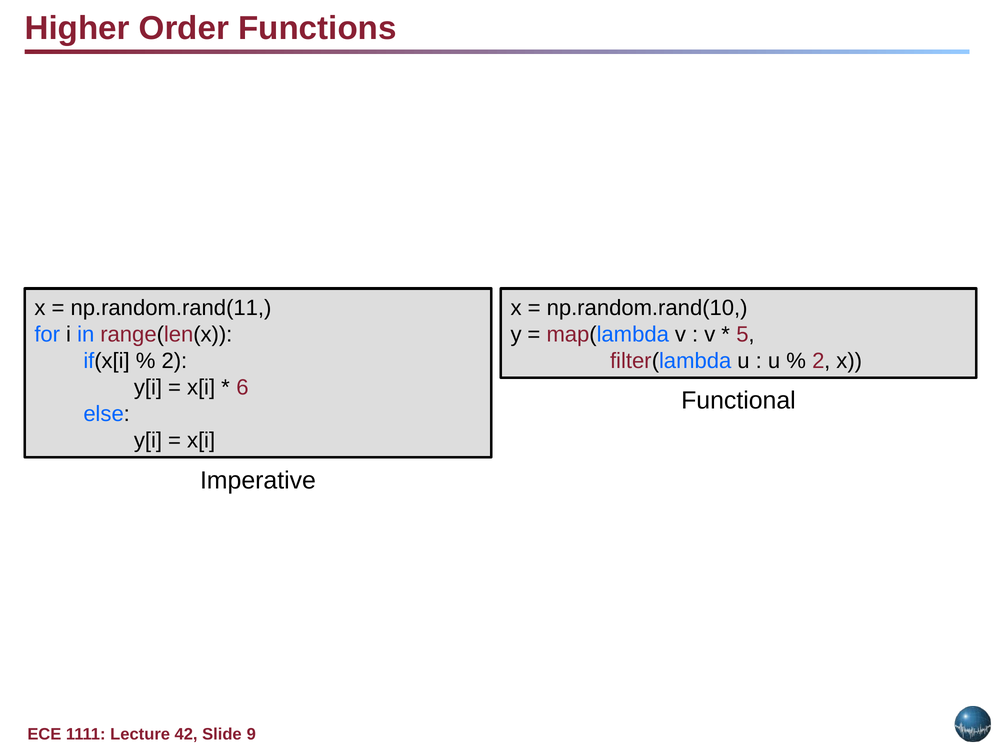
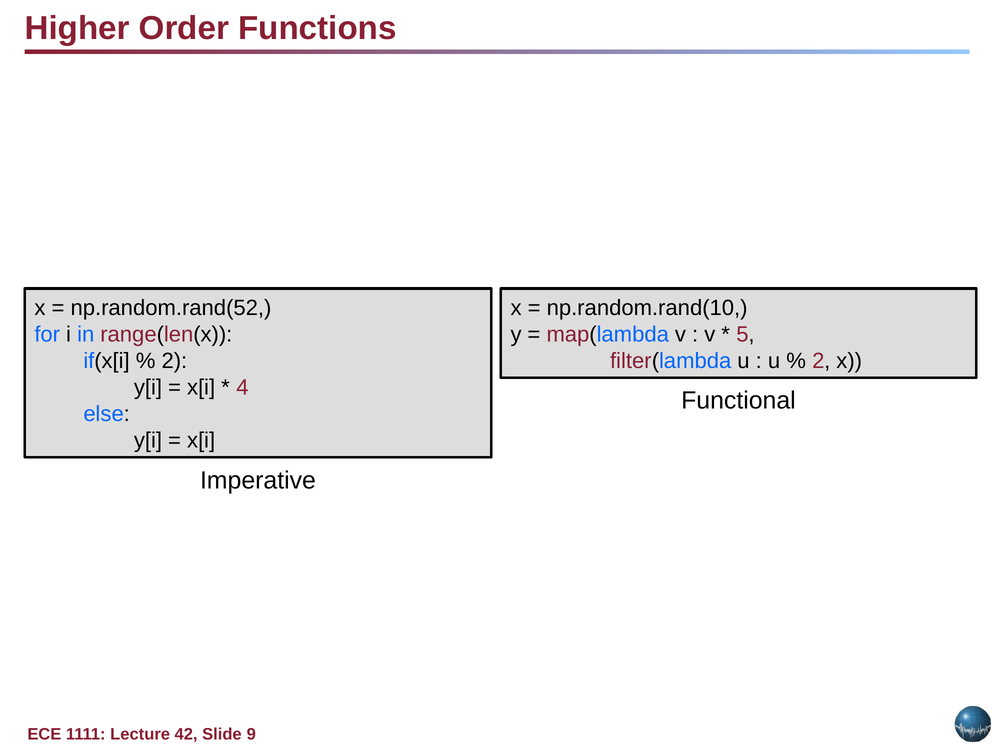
np.random.rand(11: np.random.rand(11 -> np.random.rand(52 (171, 308)
6: 6 -> 4 (242, 388)
